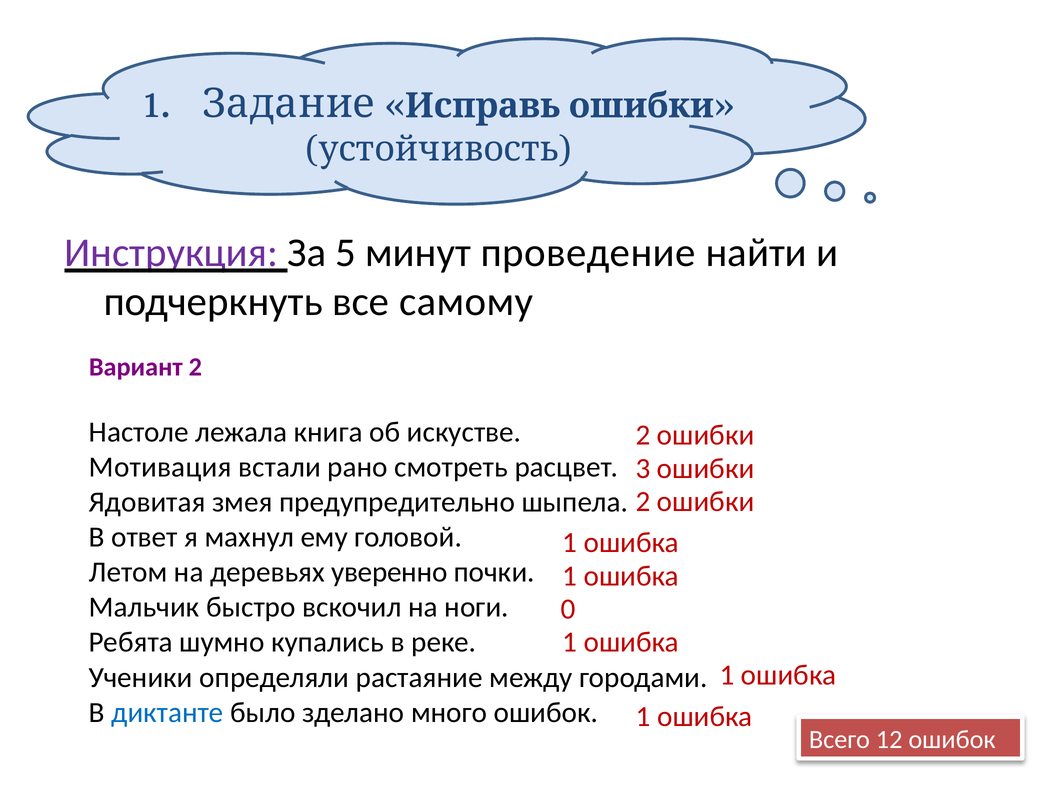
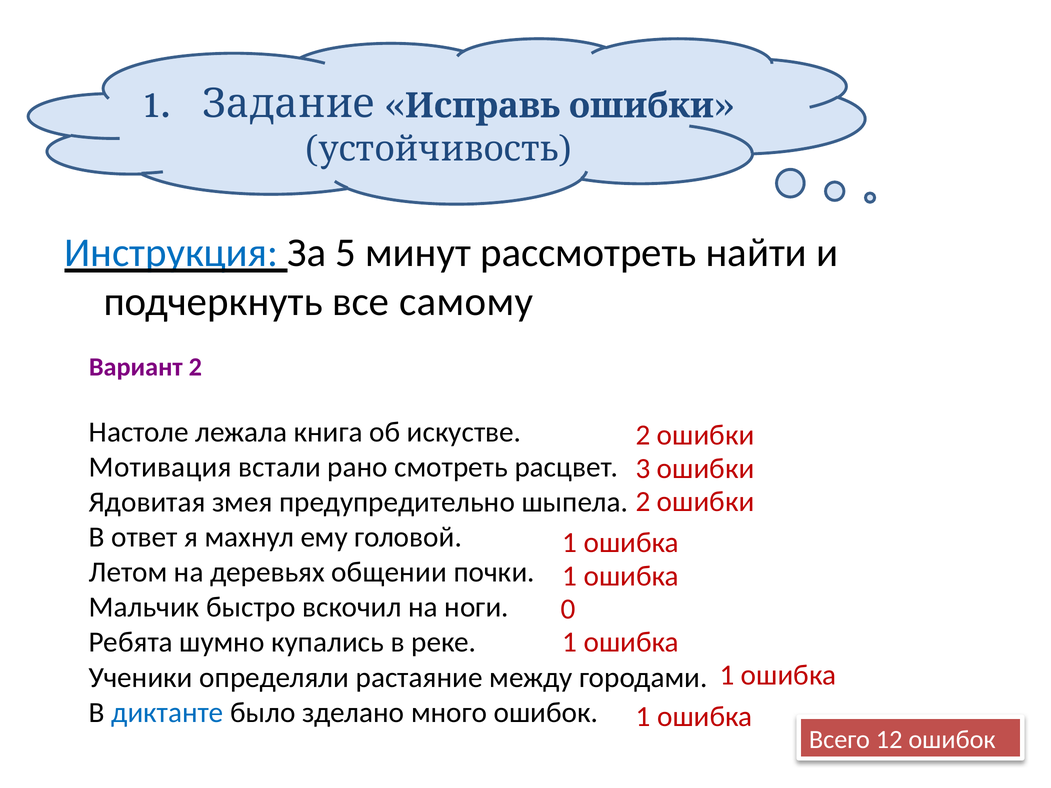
Инструкция colour: purple -> blue (171, 253)
проведение: проведение -> рассмотреть (588, 253)
уверенно: уверенно -> общении (389, 572)
